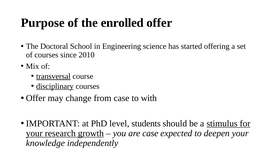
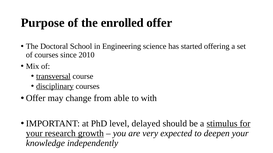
from case: case -> able (121, 99)
students: students -> delayed (146, 124)
are case: case -> very (150, 134)
